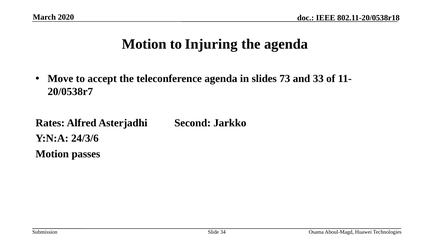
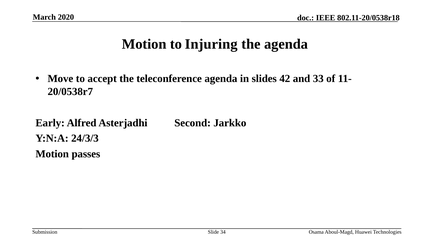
73: 73 -> 42 (285, 79)
Rates: Rates -> Early (50, 123)
24/3/6: 24/3/6 -> 24/3/3 (85, 138)
